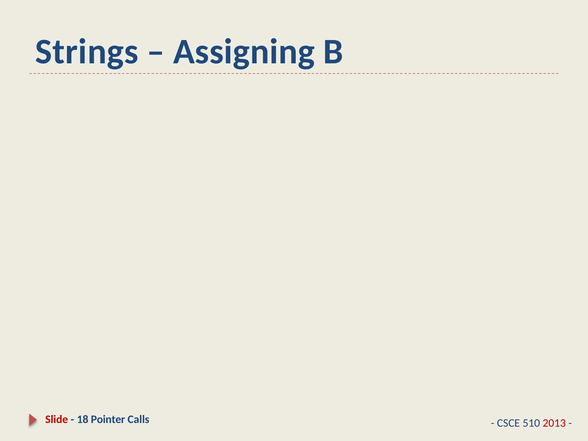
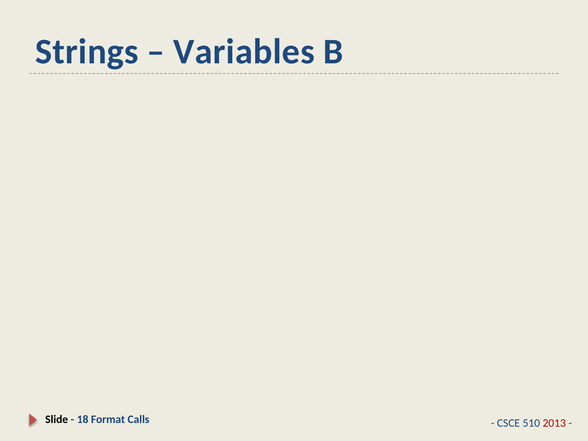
Assigning: Assigning -> Variables (244, 52)
Slide colour: red -> black (57, 419)
Pointer: Pointer -> Format (108, 419)
